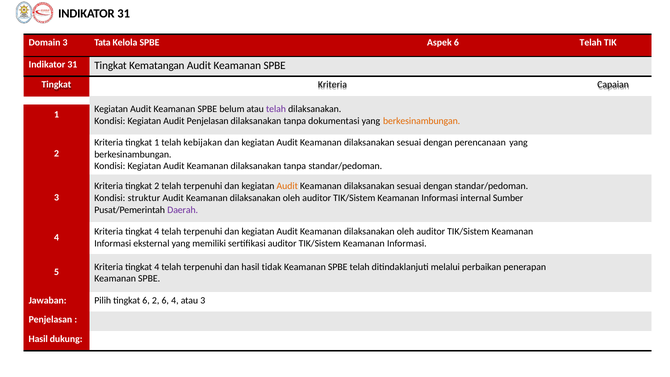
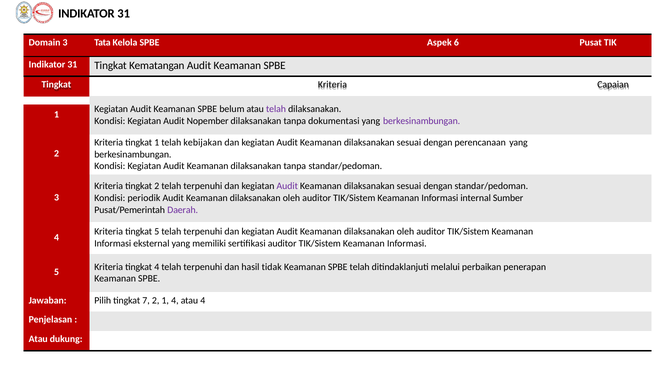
6 Telah: Telah -> Pusat (591, 42)
Audit Penjelasan: Penjelasan -> Nopember (208, 121)
berkesinambungan colour: orange -> purple (422, 121)
Audit colour: orange -> purple (287, 186)
struktur: struktur -> periodik (144, 198)
4: 4 -> 5 (157, 232)
tingkat 6: 6 -> 7 (146, 300)
2 6: 6 -> 1 (165, 300)
atau 3: 3 -> 4 (203, 300)
Hasil: Hasil -> Atau (38, 339)
